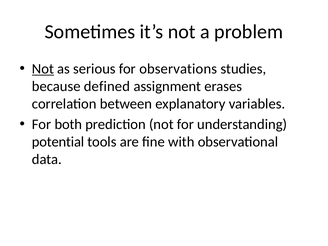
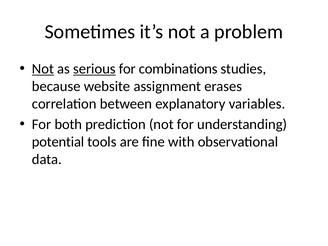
serious underline: none -> present (94, 69)
observations: observations -> combinations (178, 69)
defined: defined -> website (107, 86)
